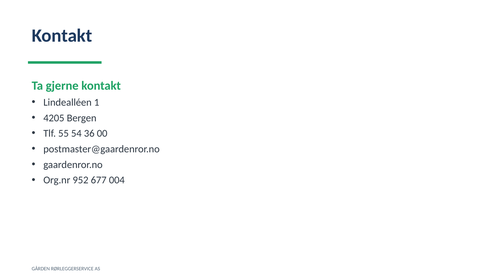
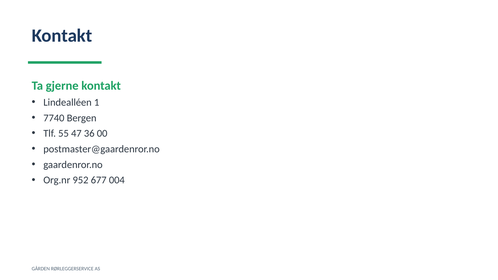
4205: 4205 -> 7740 (54, 118)
54: 54 -> 47 (76, 134)
